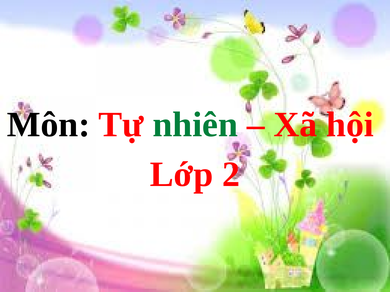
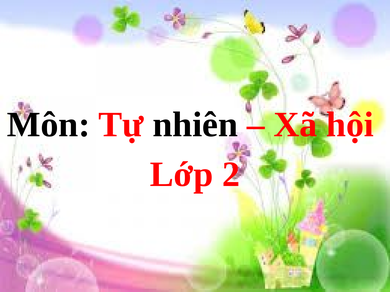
nhiên colour: green -> black (195, 125)
